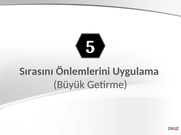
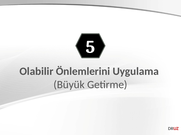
Sırasını: Sırasını -> Olabilir (36, 72)
